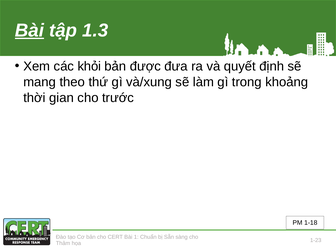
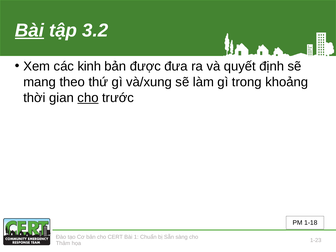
1.3: 1.3 -> 3.2 (95, 30)
khỏi: khỏi -> kinh (89, 66)
cho underline: none -> present (88, 98)
